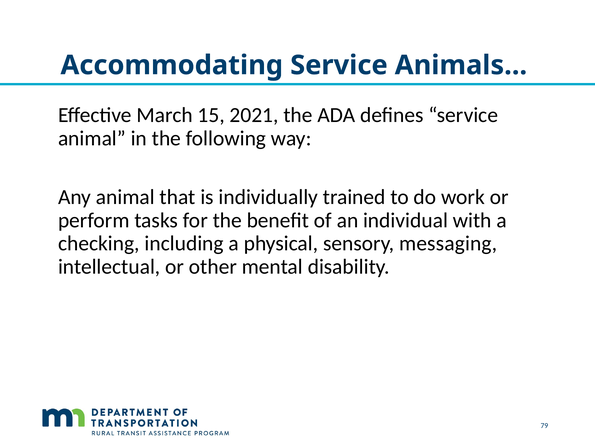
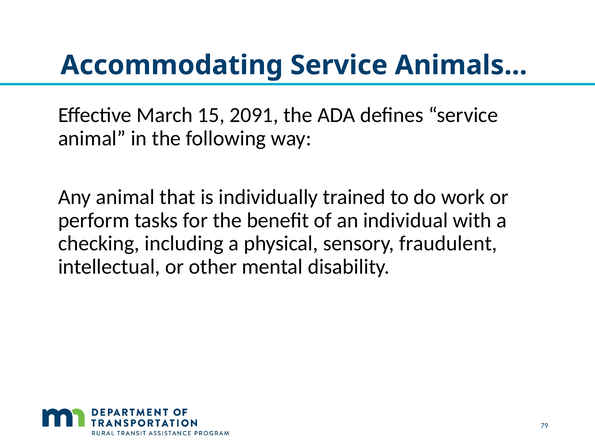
2021: 2021 -> 2091 (254, 115)
messaging: messaging -> fraudulent (448, 244)
